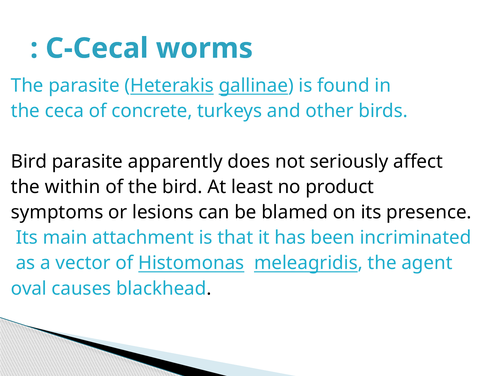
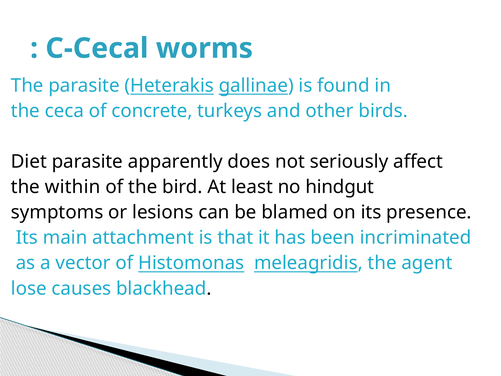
Bird: Bird -> Diet (29, 162)
product: product -> hindgut (340, 187)
oval: oval -> lose (29, 288)
